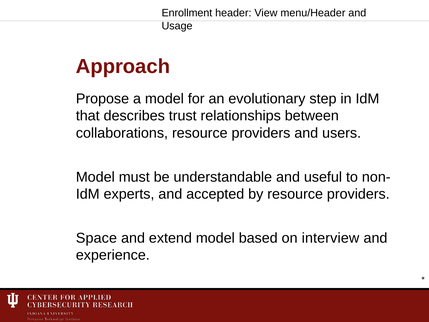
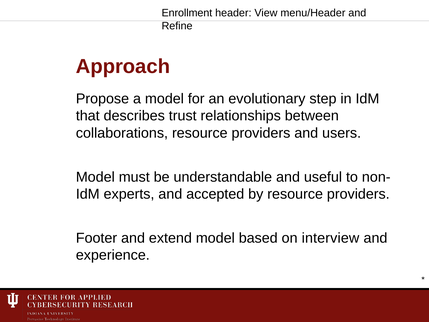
Usage: Usage -> Refine (177, 26)
Space: Space -> Footer (97, 238)
